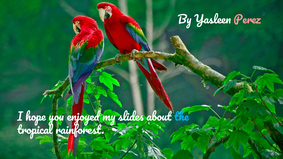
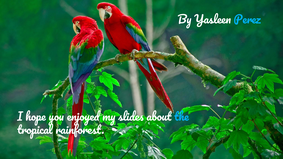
Perez colour: pink -> light blue (247, 20)
